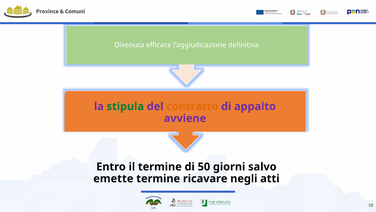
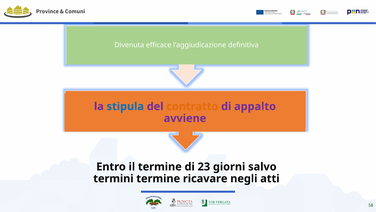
stipula colour: green -> blue (125, 106)
50: 50 -> 23 (204, 166)
emette: emette -> termini (113, 178)
